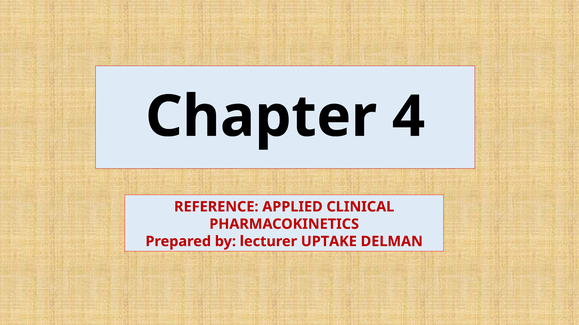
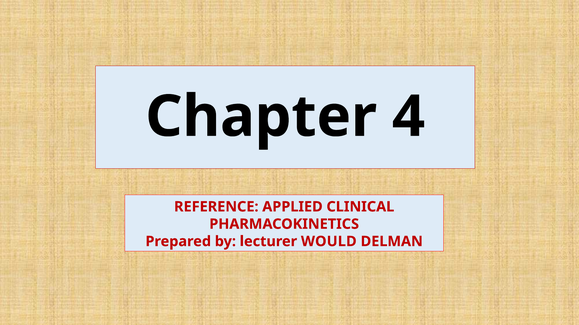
UPTAKE: UPTAKE -> WOULD (329, 242)
